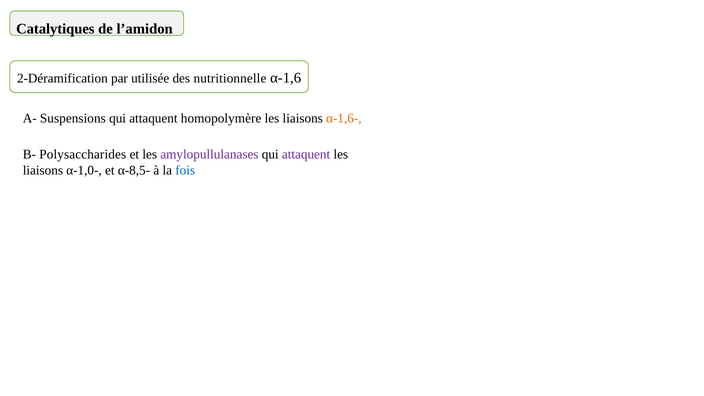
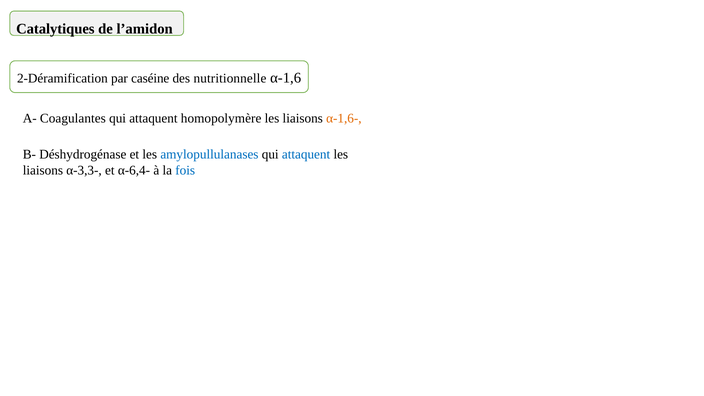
utilisée: utilisée -> caséine (150, 78)
Suspensions: Suspensions -> Coagulantes (73, 119)
Polysaccharides: Polysaccharides -> Déshydrogénase (83, 155)
amylopullulanases colour: purple -> blue (209, 155)
attaquent colour: purple -> blue (306, 155)
α-1,0-: α-1,0- -> α-3,3- (84, 170)
α-8,5-: α-8,5- -> α-6,4- (134, 170)
